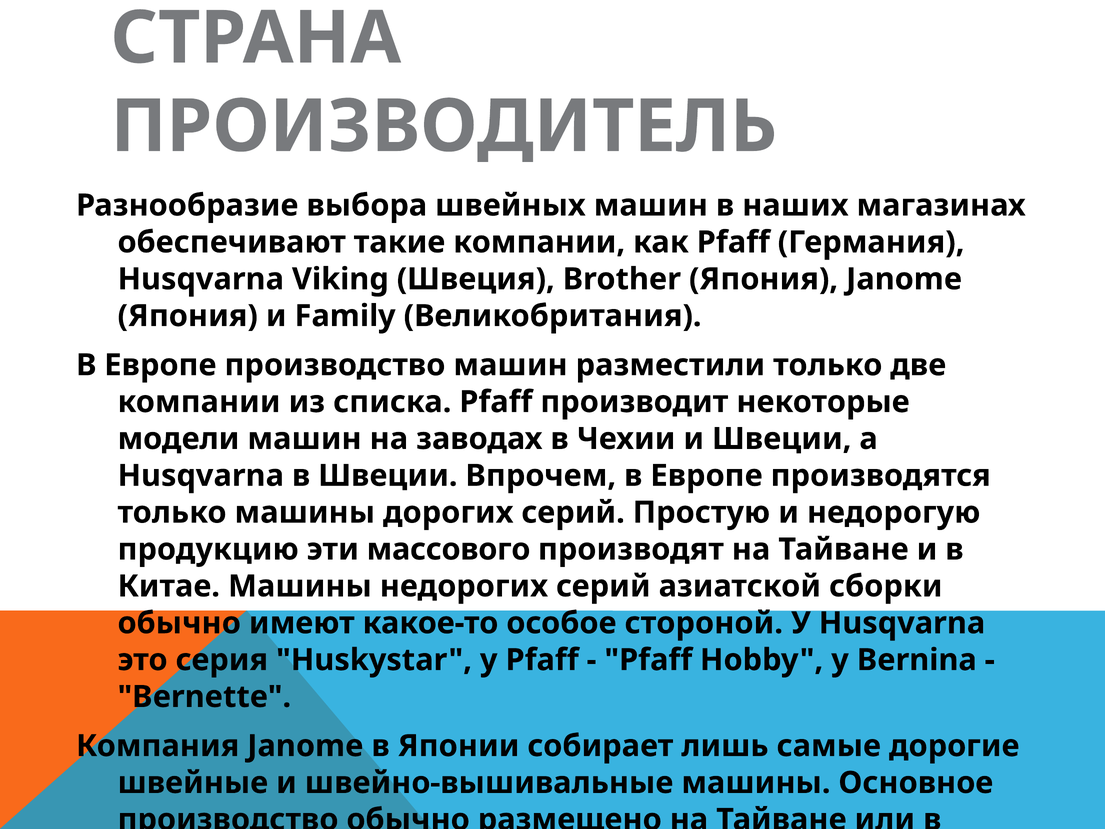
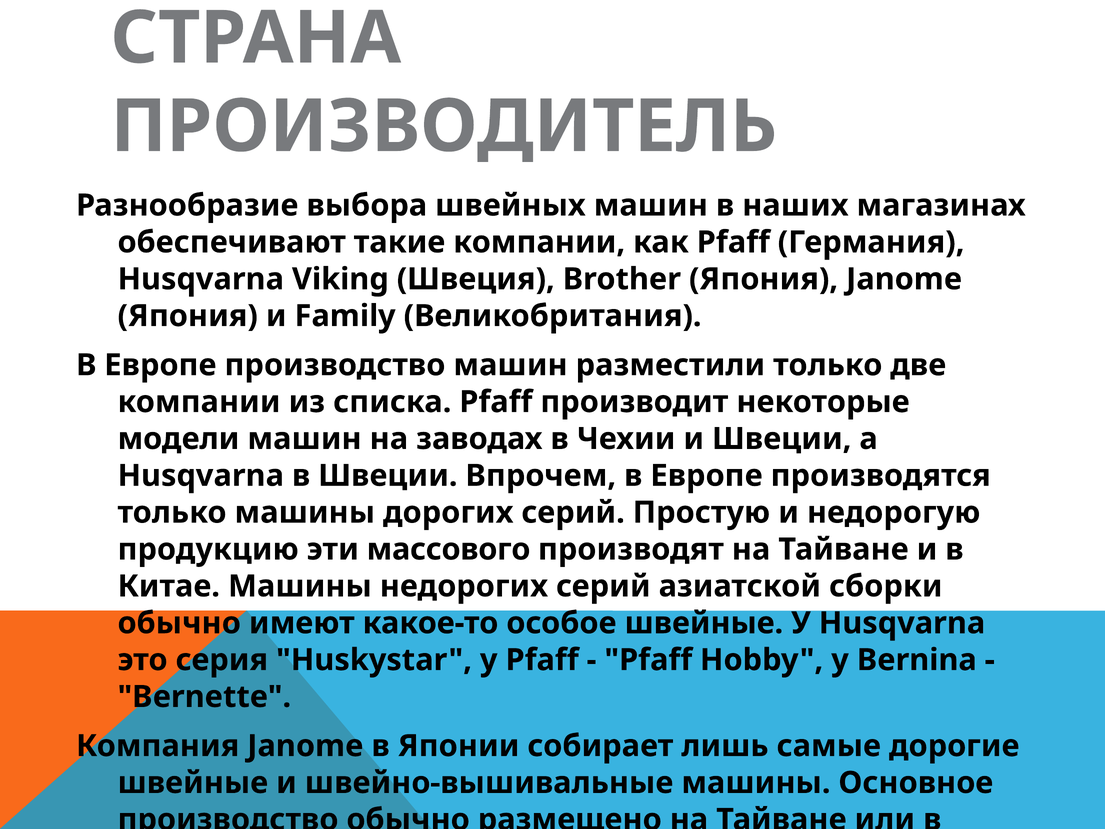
особое стороной: стороной -> швейные (704, 623)
